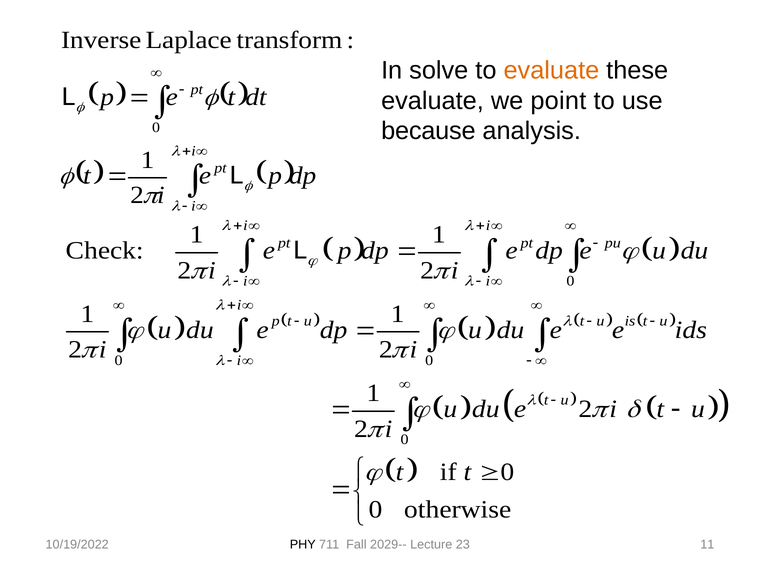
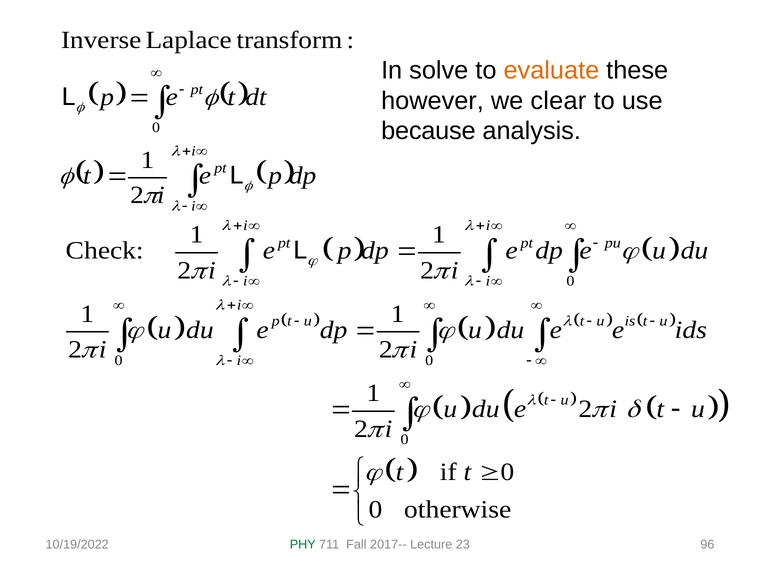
evaluate: evaluate -> however (432, 101)
point: point -> clear (558, 101)
PHY colour: black -> green (303, 544)
2029--: 2029-- -> 2017-- (388, 544)
11: 11 -> 96 (707, 544)
